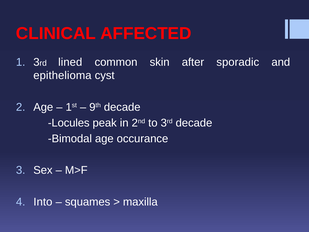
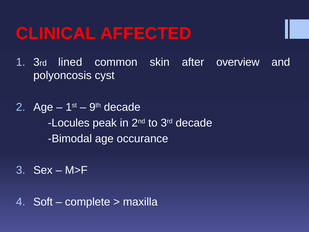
sporadic: sporadic -> overview (238, 62)
epithelioma: epithelioma -> polyoncosis (62, 75)
Into: Into -> Soft (43, 202)
squames: squames -> complete (88, 202)
